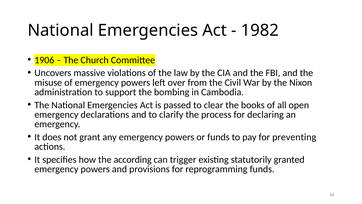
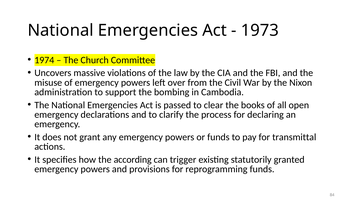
1982: 1982 -> 1973 (260, 30)
1906: 1906 -> 1974 (44, 60)
preventing: preventing -> transmittal (294, 137)
